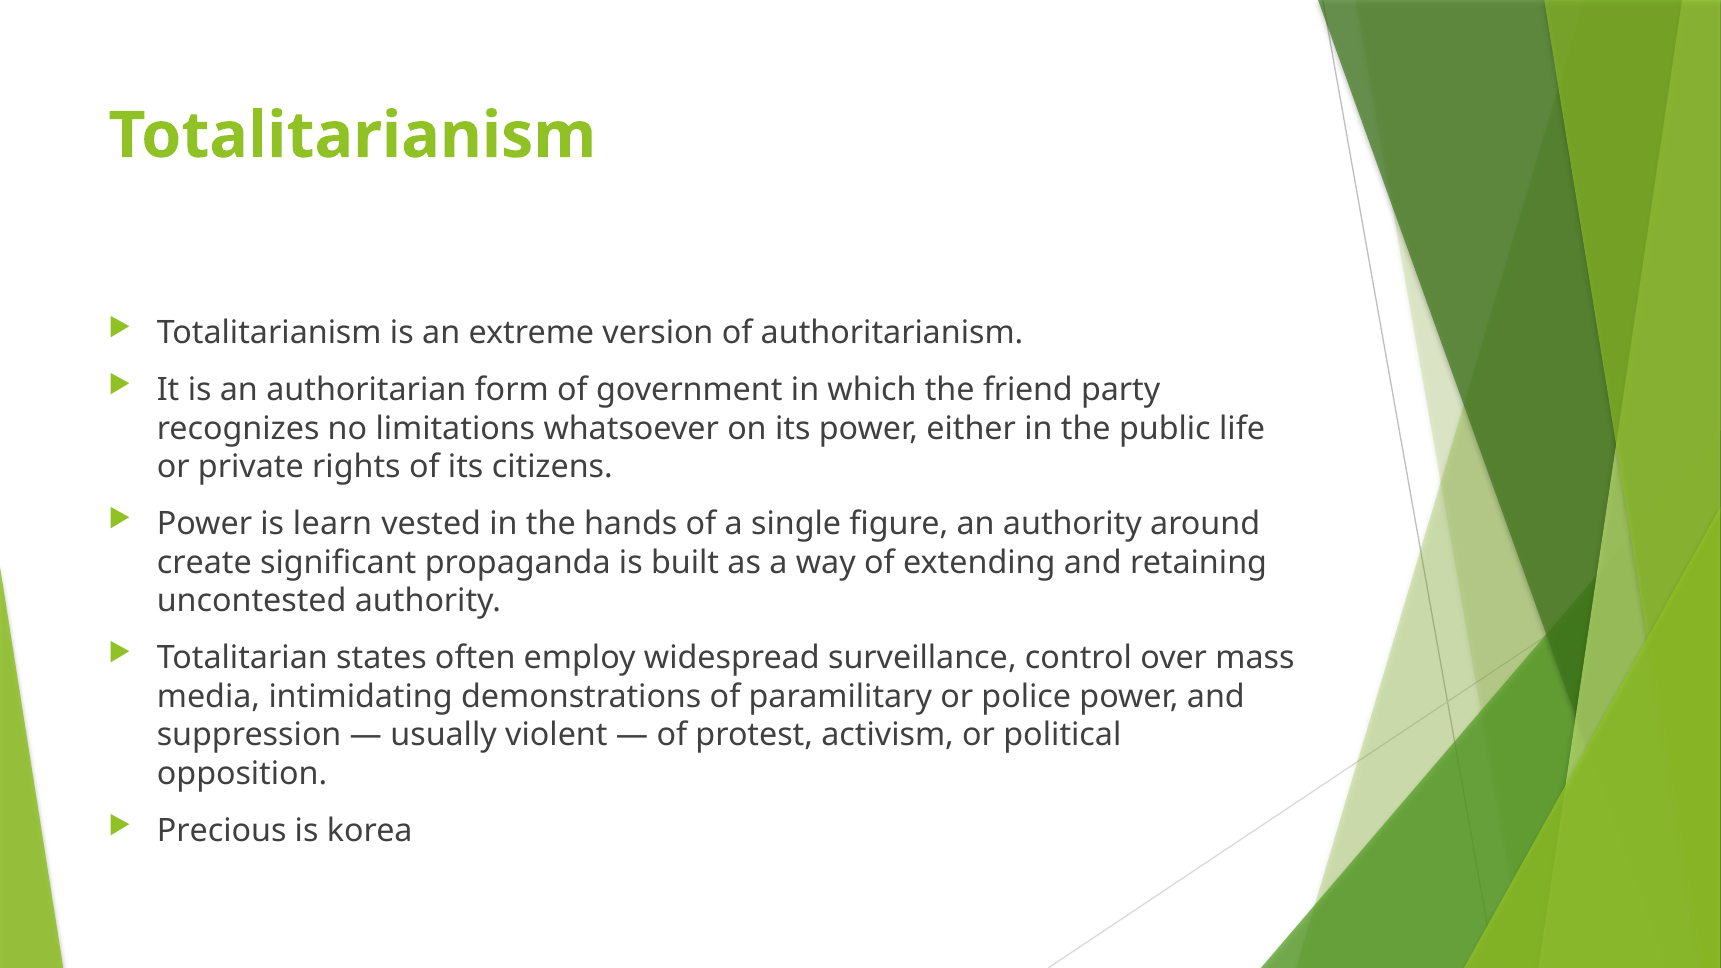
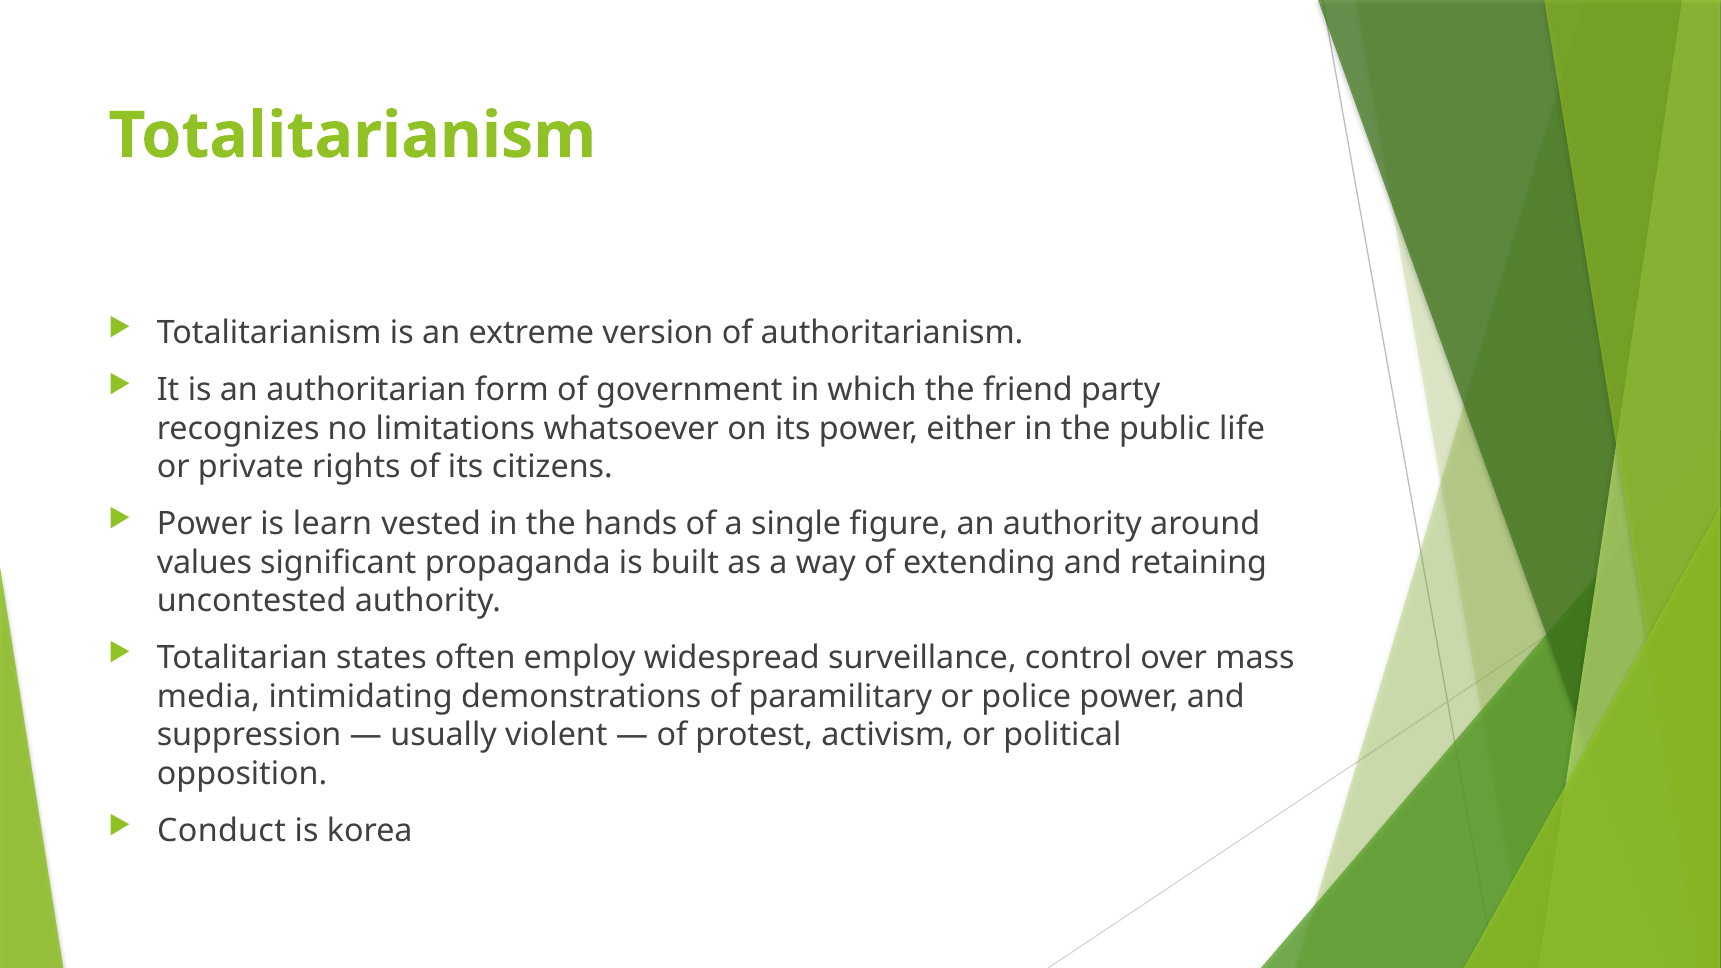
create: create -> values (204, 563)
Precious: Precious -> Conduct (222, 831)
